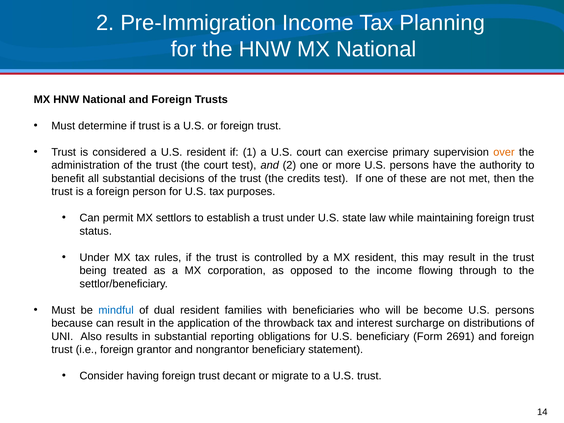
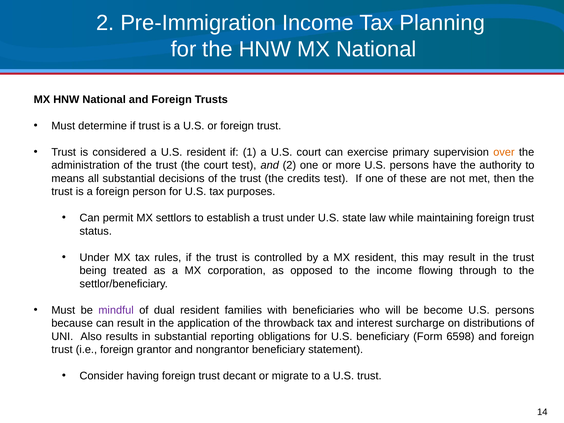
benefit: benefit -> means (68, 178)
mindful colour: blue -> purple (116, 310)
2691: 2691 -> 6598 (460, 336)
